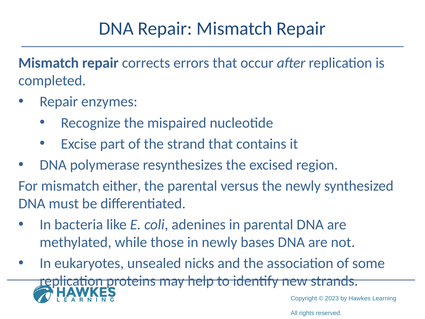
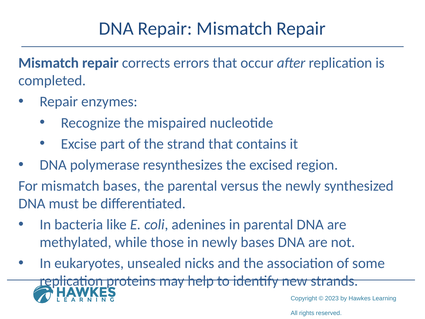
mismatch either: either -> bases (122, 186)
